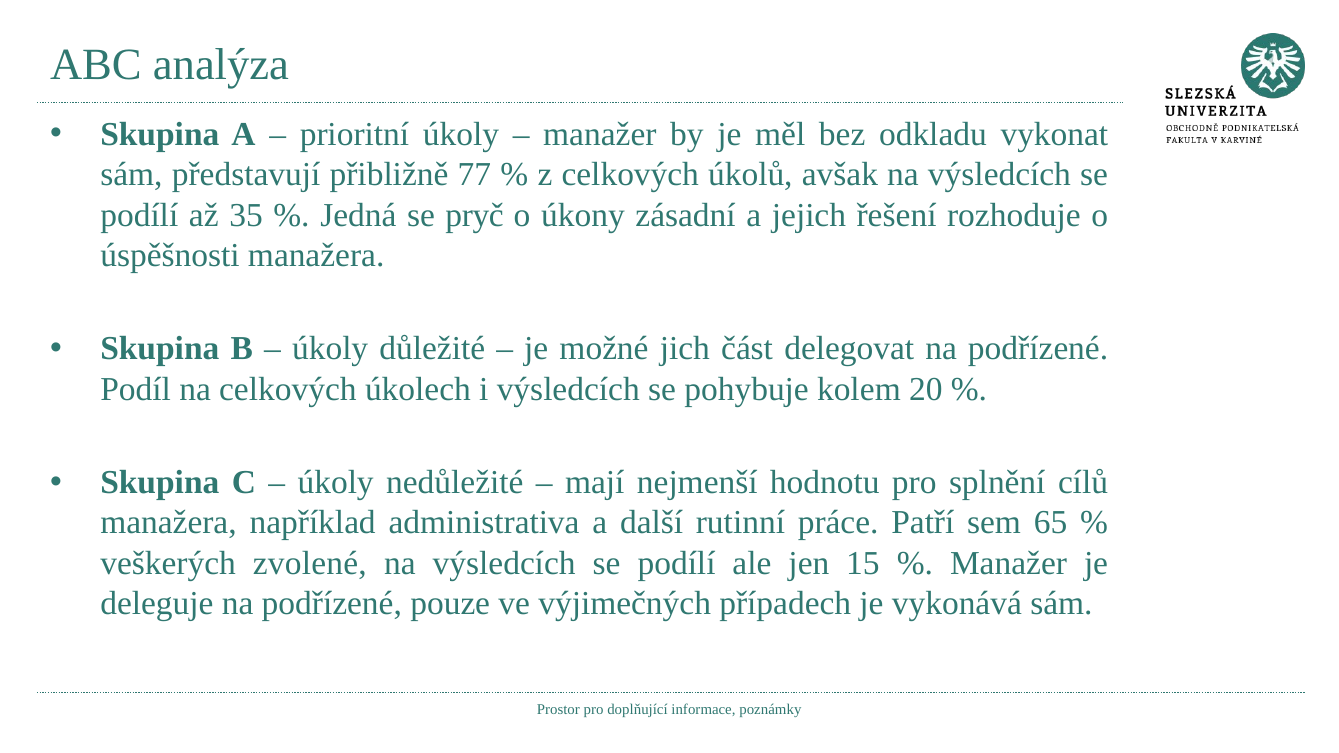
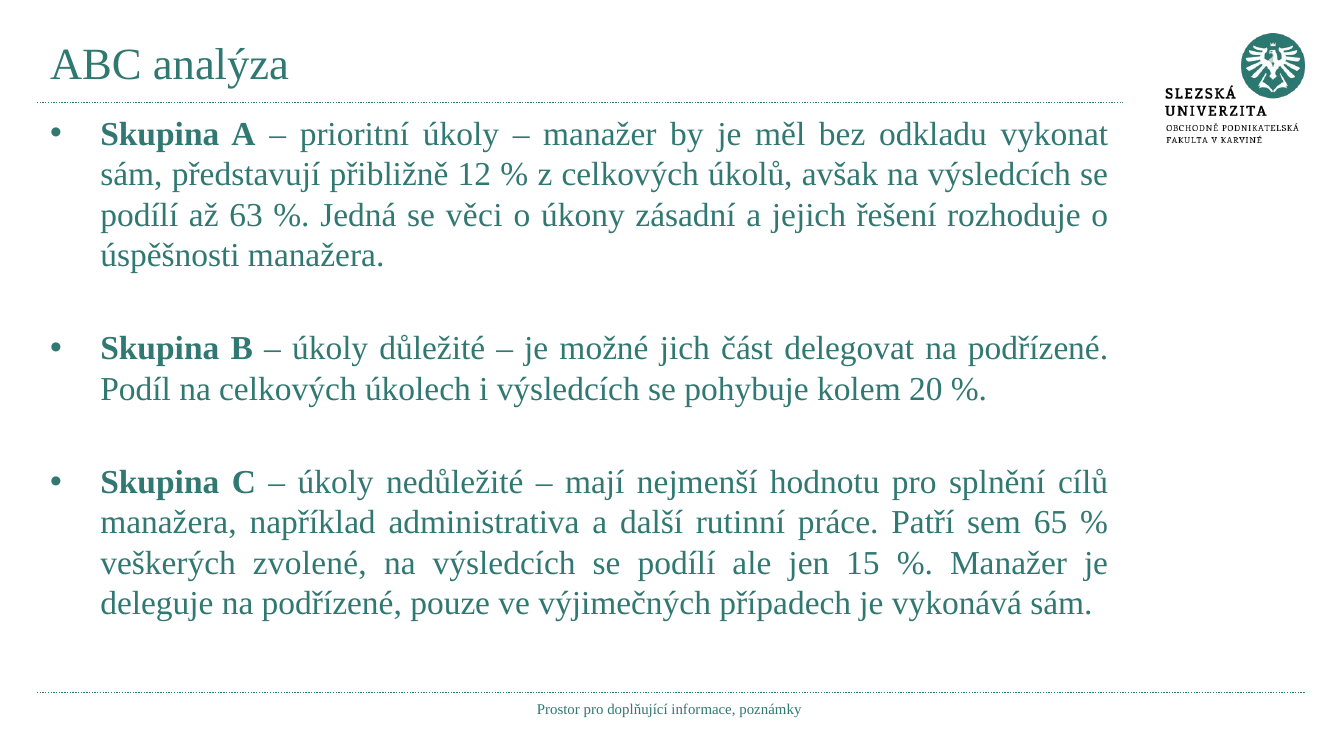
77: 77 -> 12 (474, 175)
35: 35 -> 63 (246, 215)
pryč: pryč -> věci (474, 215)
